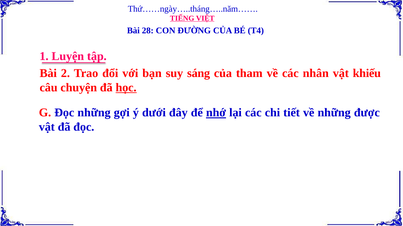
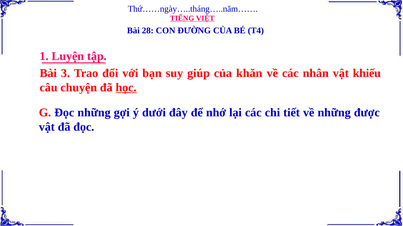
2: 2 -> 3 (65, 73)
sáng: sáng -> giúp (199, 73)
tham: tham -> khăn (249, 73)
nhớ underline: present -> none (216, 113)
